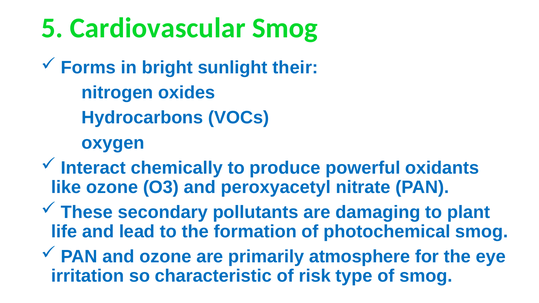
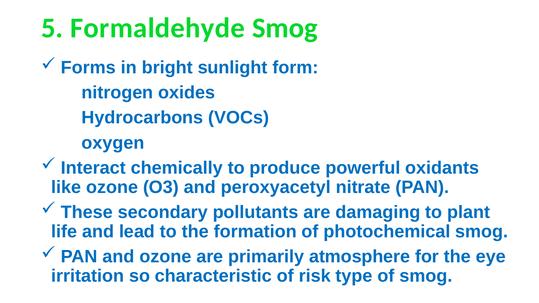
Cardiovascular: Cardiovascular -> Formaldehyde (157, 28)
their: their -> form (295, 68)
